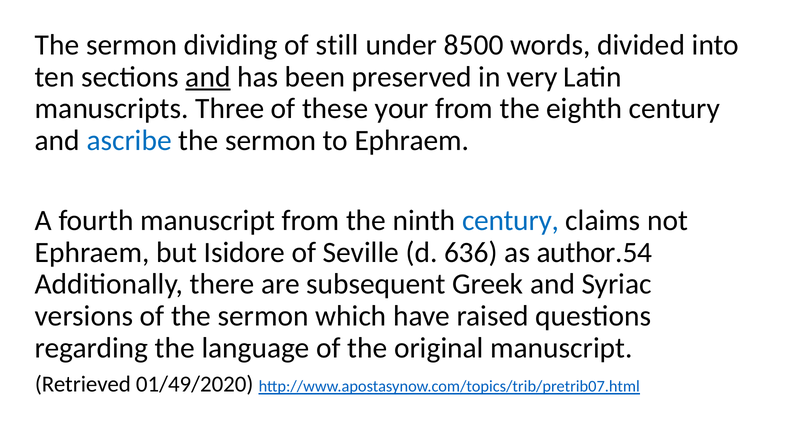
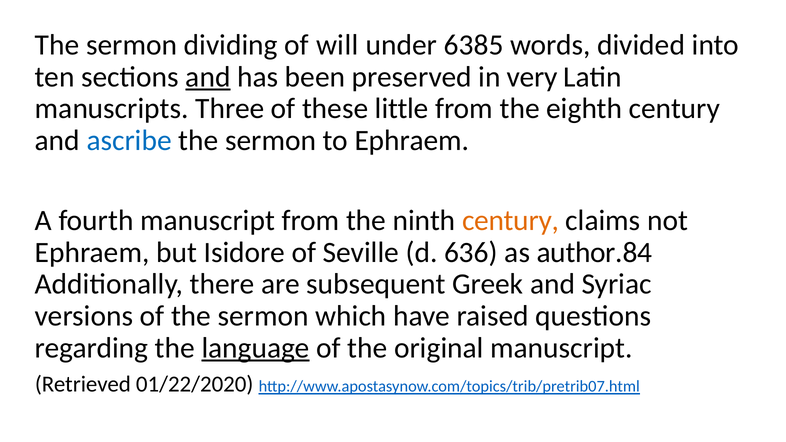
still: still -> will (337, 45)
8500: 8500 -> 6385 (474, 45)
your: your -> little (402, 109)
century colour: blue -> orange (511, 221)
author.54: author.54 -> author.84 (594, 252)
language underline: none -> present (256, 348)
01/49/2020: 01/49/2020 -> 01/22/2020 (195, 385)
